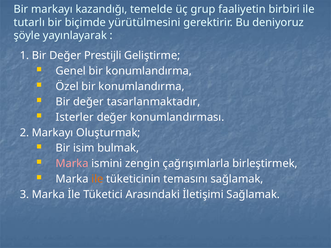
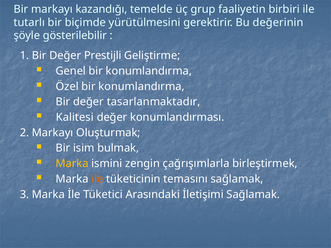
deniyoruz: deniyoruz -> değerinin (278, 22)
yayınlayarak: yayınlayarak -> gösterilebilir (75, 36)
Isterler: Isterler -> Kalitesi (75, 117)
Marka colour: pink -> yellow (72, 164)
